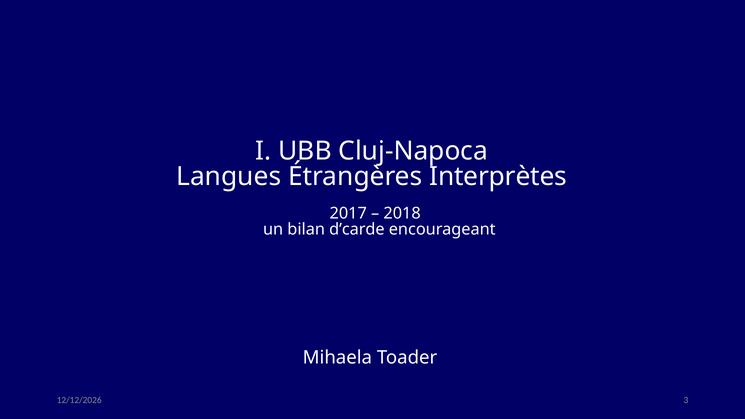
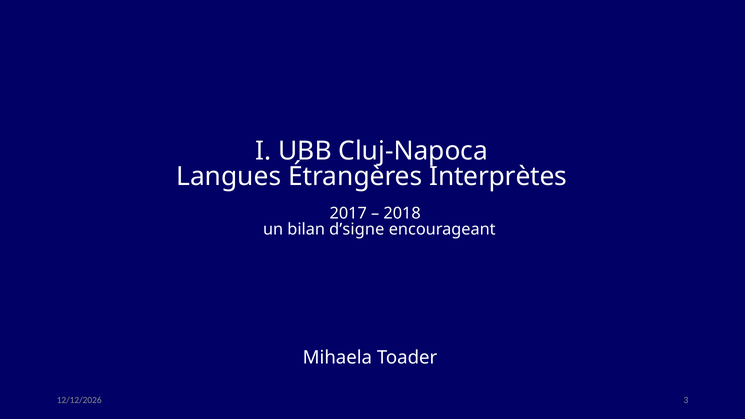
d’carde: d’carde -> d’signe (357, 229)
